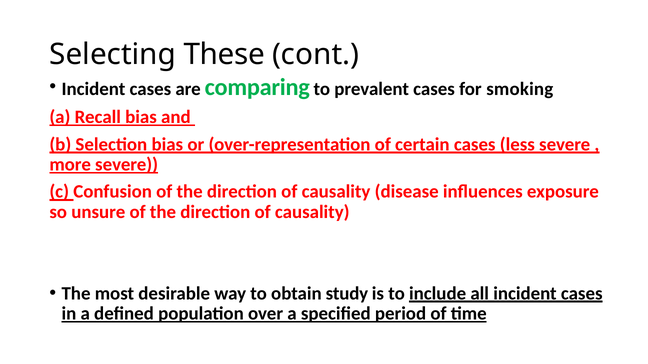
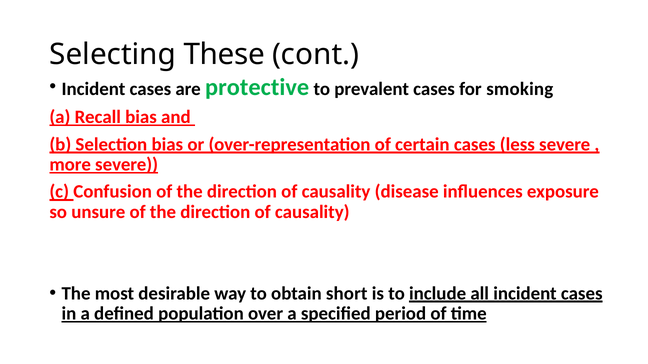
comparing: comparing -> protective (257, 87)
study: study -> short (347, 294)
